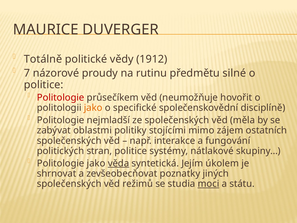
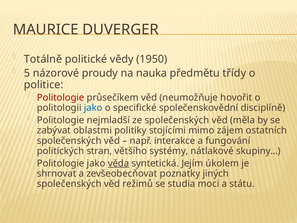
1912: 1912 -> 1950 (152, 59)
7: 7 -> 5 (27, 73)
rutinu: rutinu -> nauka (152, 73)
silné: silné -> třídy (234, 73)
jako colour: orange -> blue (93, 108)
stran politice: politice -> většího (131, 151)
moci underline: present -> none (208, 184)
